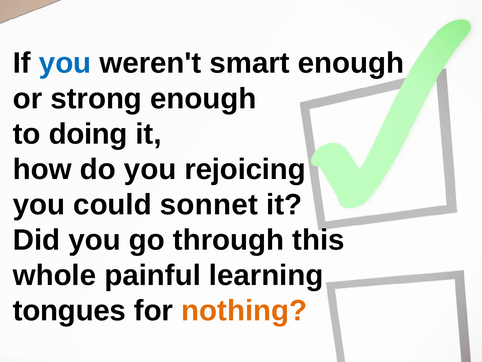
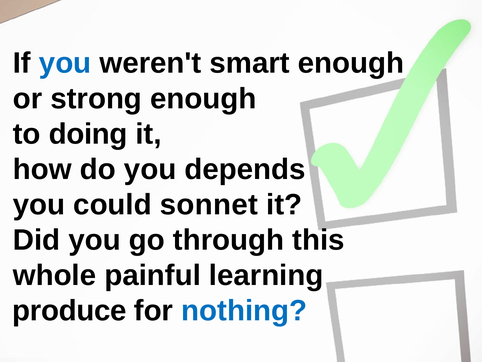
rejoicing: rejoicing -> depends (245, 169)
tongues: tongues -> produce (69, 310)
nothing colour: orange -> blue (244, 310)
